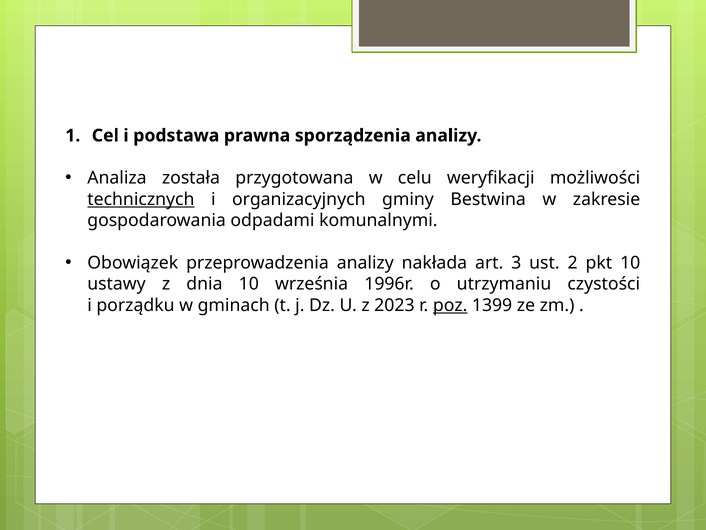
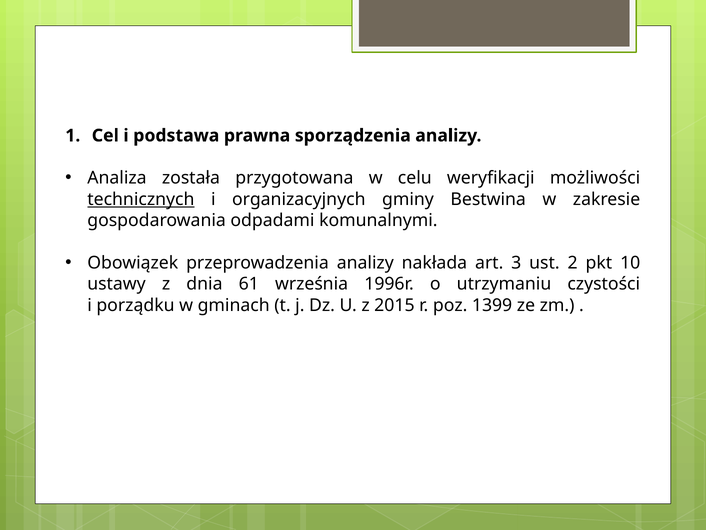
dnia 10: 10 -> 61 (249, 284)
2023: 2023 -> 2015 (394, 305)
poz underline: present -> none (450, 305)
